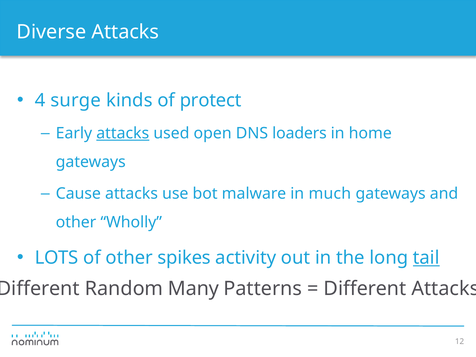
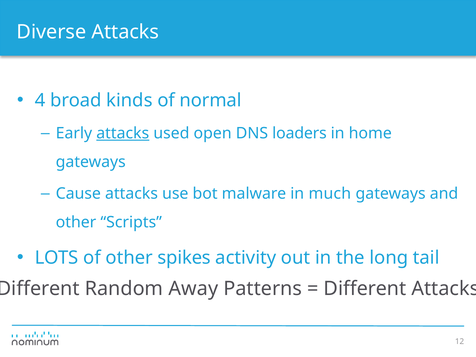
surge: surge -> broad (76, 100)
protect: protect -> normal (211, 100)
Wholly: Wholly -> Scripts (131, 222)
tail underline: present -> none (426, 258)
Many: Many -> Away (193, 289)
